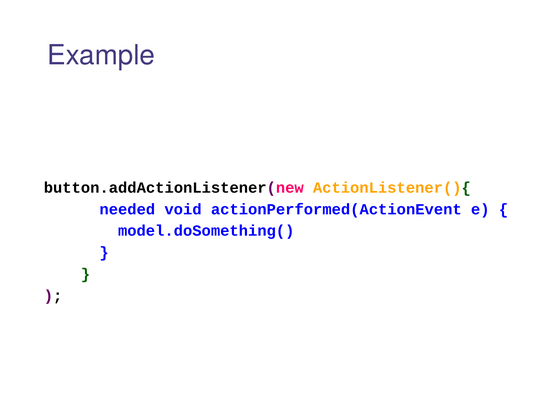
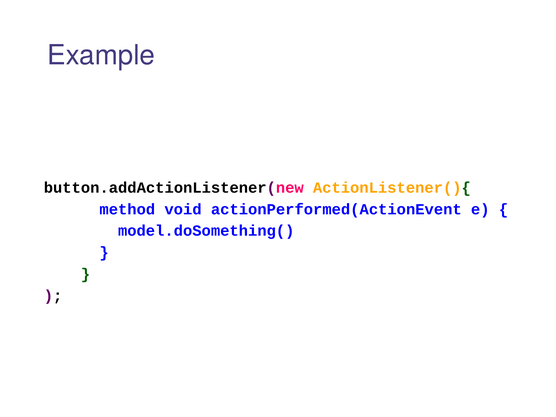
needed: needed -> method (127, 209)
